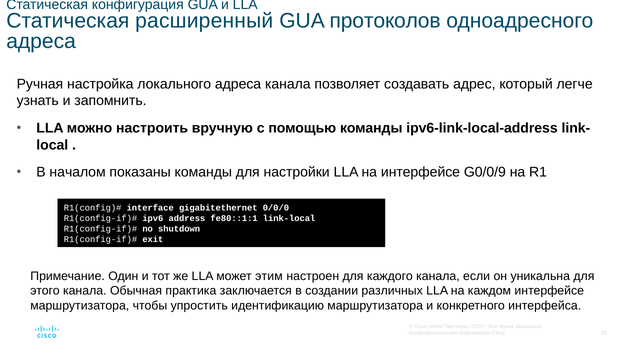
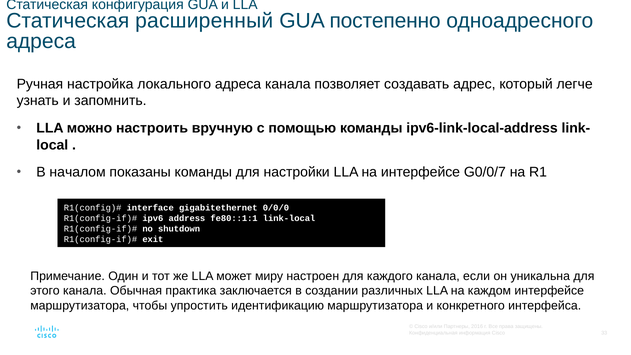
протоколов: протоколов -> постепенно (385, 21)
G0/0/9: G0/0/9 -> G0/0/7 (485, 172)
этим: этим -> миру (269, 276)
